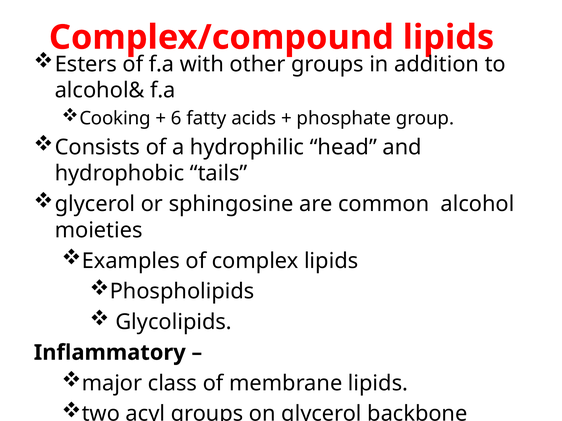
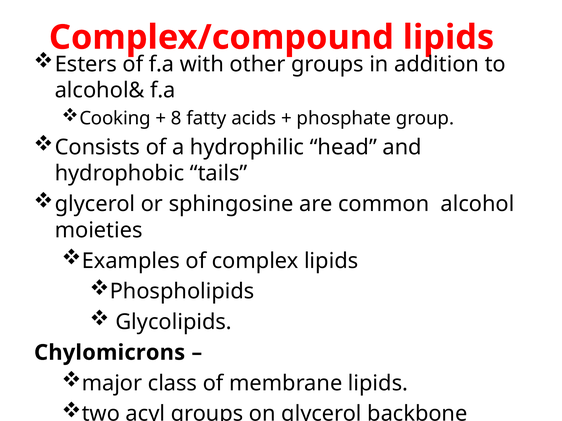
6: 6 -> 8 (176, 118)
Inflammatory: Inflammatory -> Chylomicrons (110, 353)
